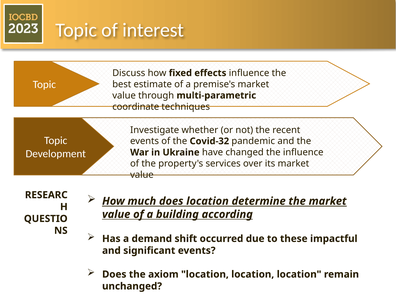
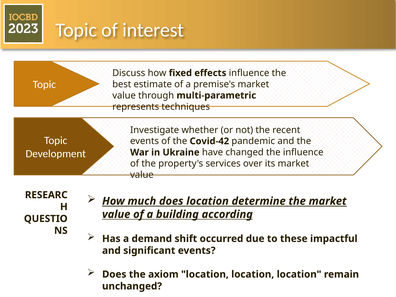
coordinate: coordinate -> represents (136, 107)
Covid-32: Covid-32 -> Covid-42 (209, 141)
